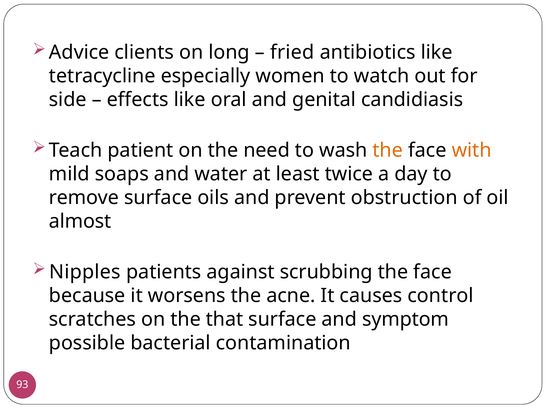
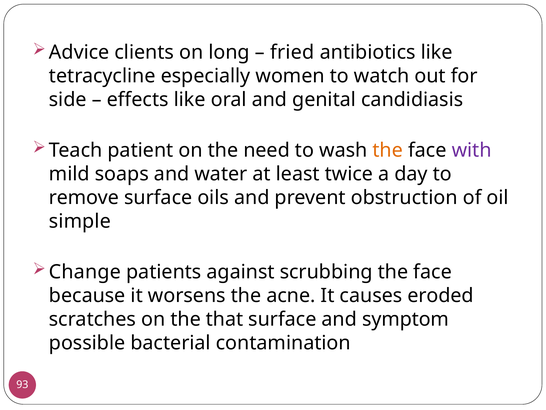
with colour: orange -> purple (472, 150)
almost: almost -> simple (80, 221)
Nipples: Nipples -> Change (85, 272)
control: control -> eroded (441, 295)
